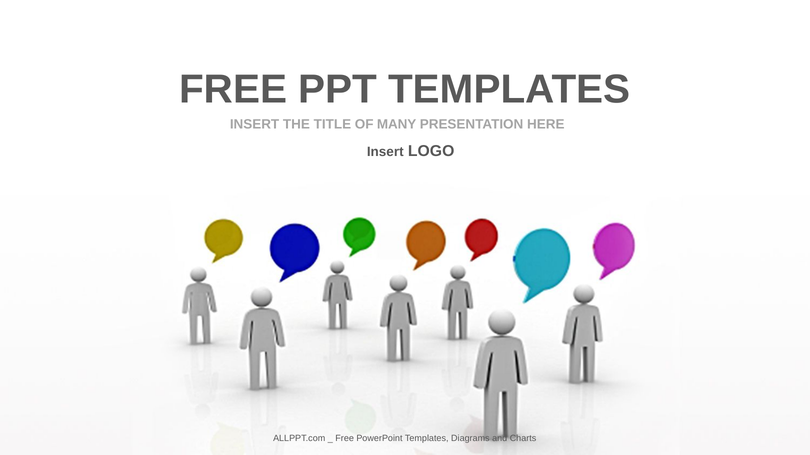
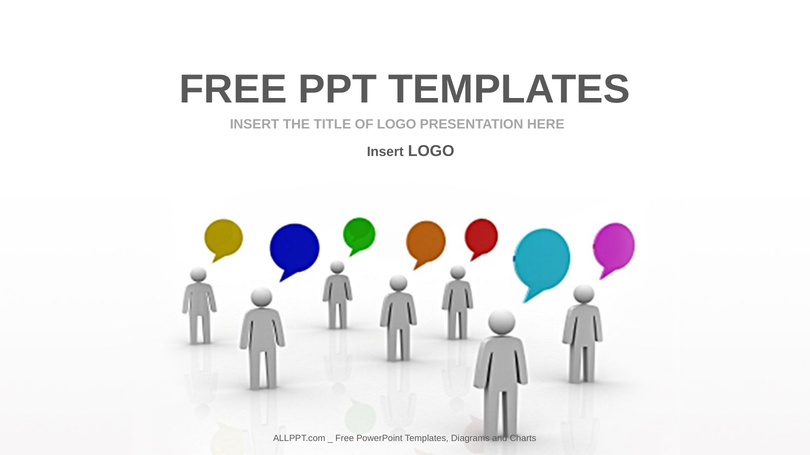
OF MANY: MANY -> LOGO (397, 124)
